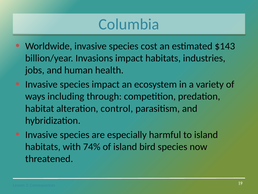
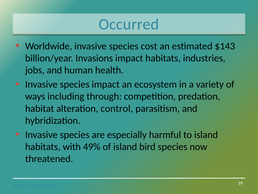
Columbia: Columbia -> Occurred (129, 24)
74%: 74% -> 49% (92, 146)
